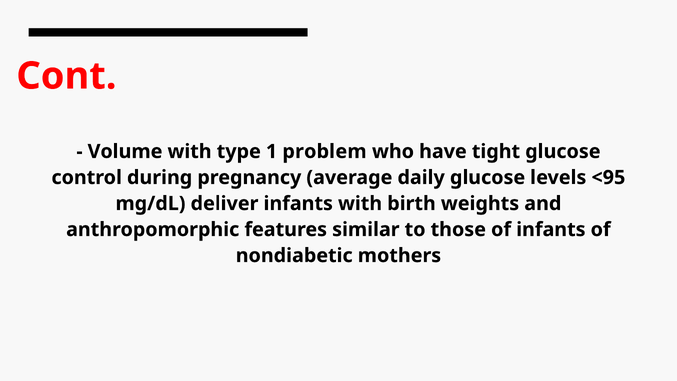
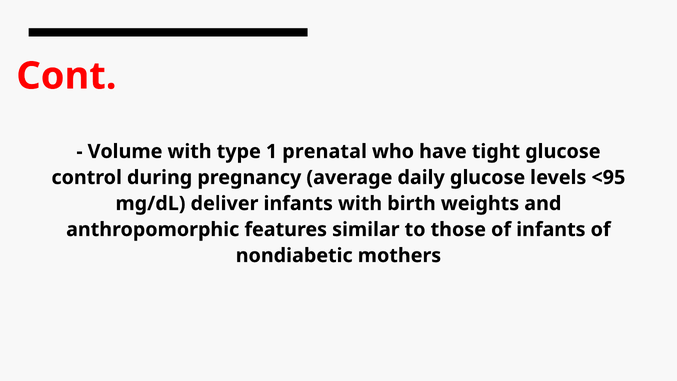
problem: problem -> prenatal (325, 151)
